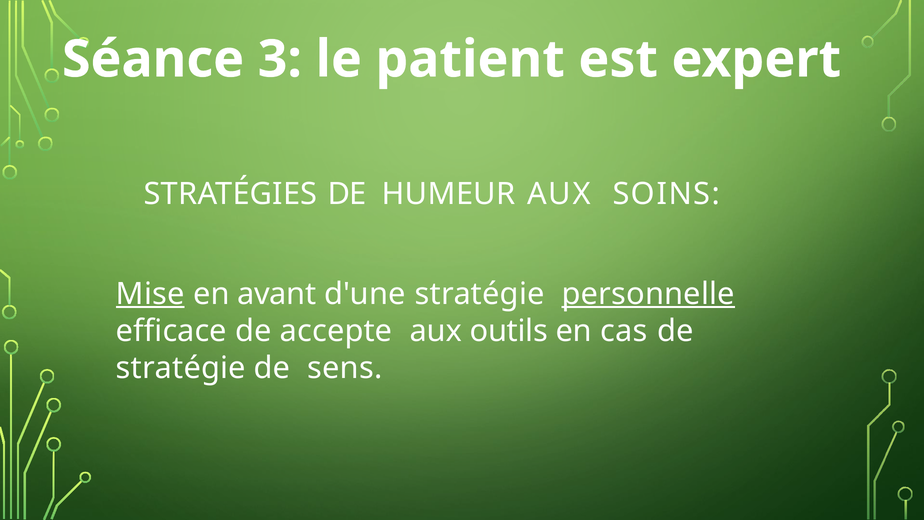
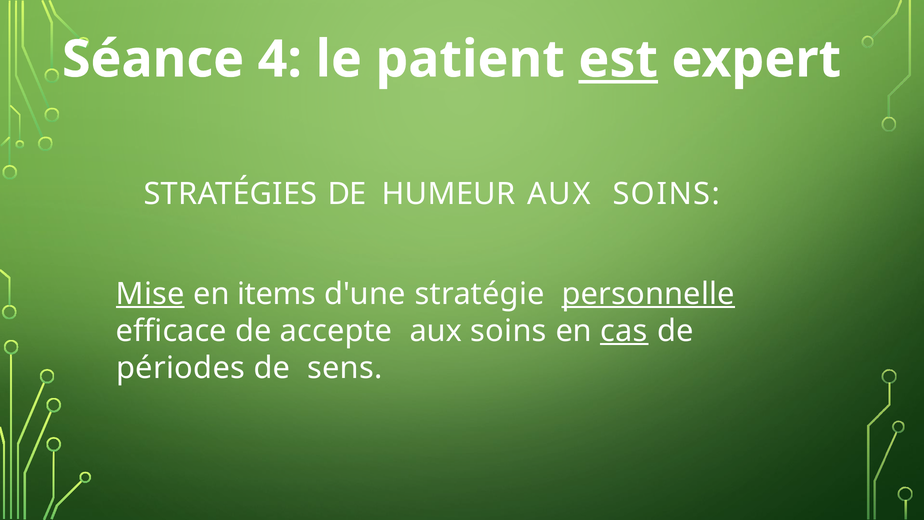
3: 3 -> 4 (280, 59)
est underline: none -> present (618, 59)
avant: avant -> items (277, 294)
outils: outils -> soins (509, 331)
cas underline: none -> present (624, 331)
stratégie: stratégie -> périodes (181, 368)
